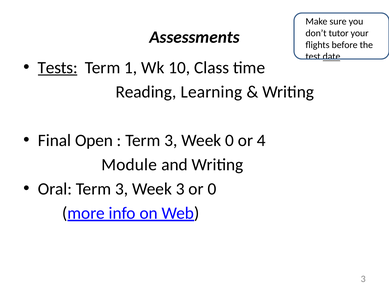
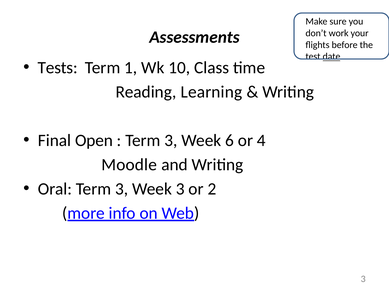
tutor: tutor -> work (339, 33)
Tests underline: present -> none (58, 68)
Week 0: 0 -> 6 (230, 140)
Module: Module -> Moodle (129, 164)
or 0: 0 -> 2 (212, 189)
